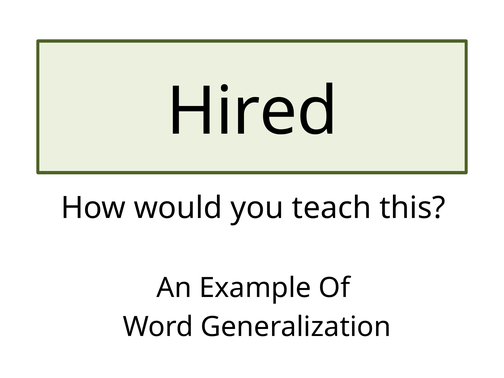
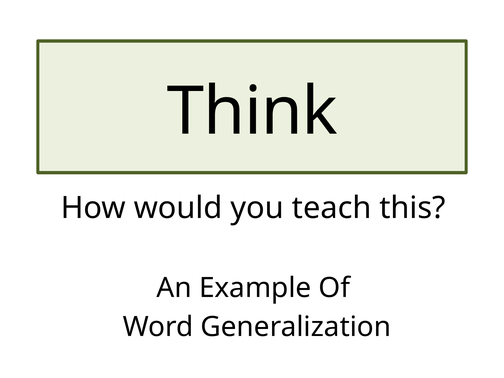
Hired: Hired -> Think (252, 112)
